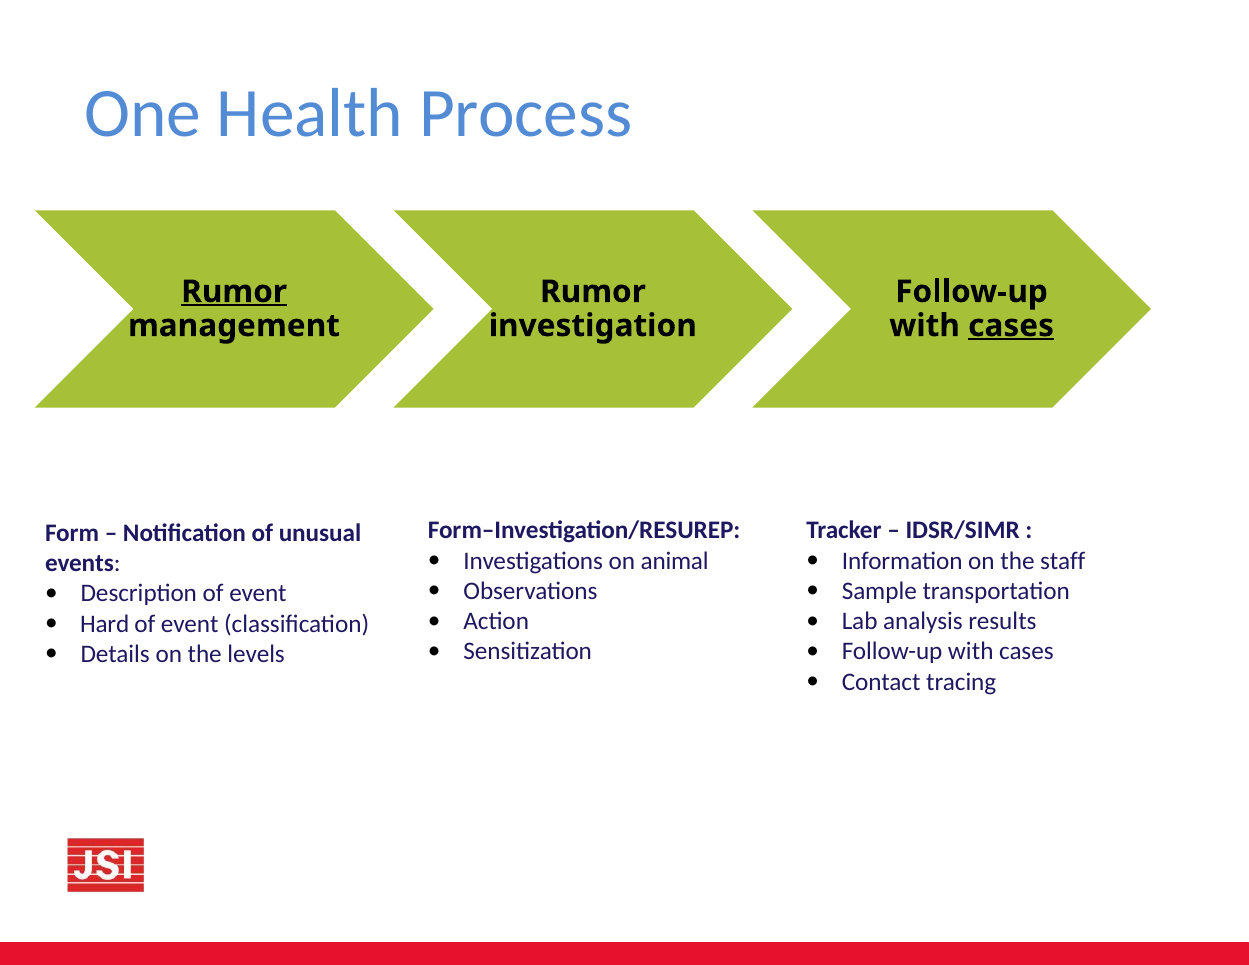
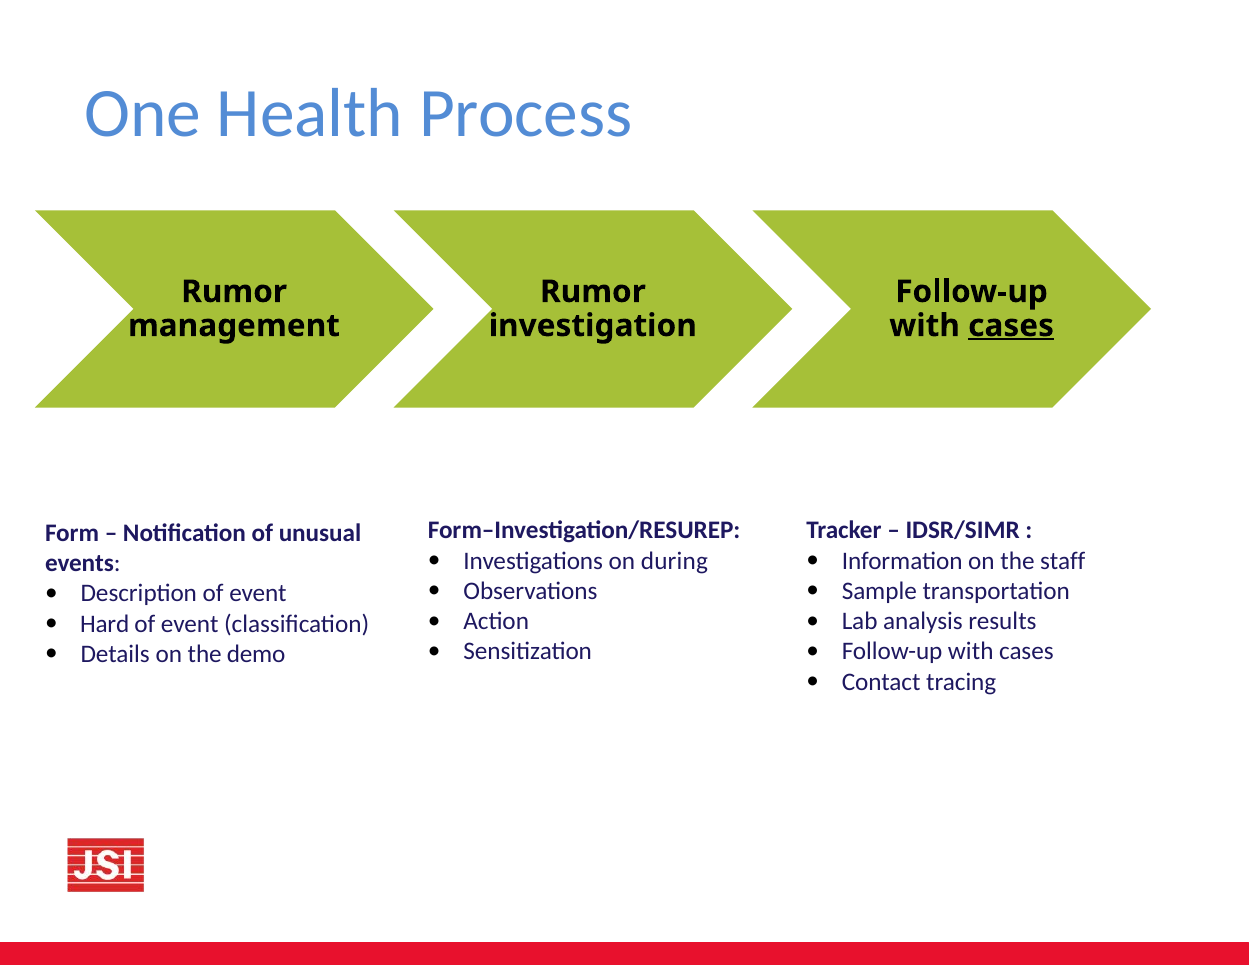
Rumor underline: present -> none (234, 292)
animal: animal -> during (674, 561)
levels: levels -> demo (256, 654)
